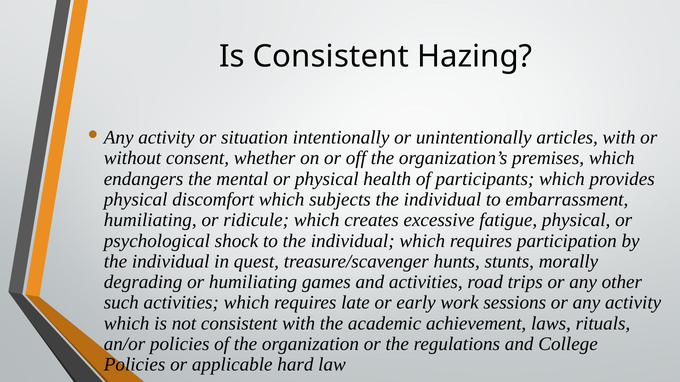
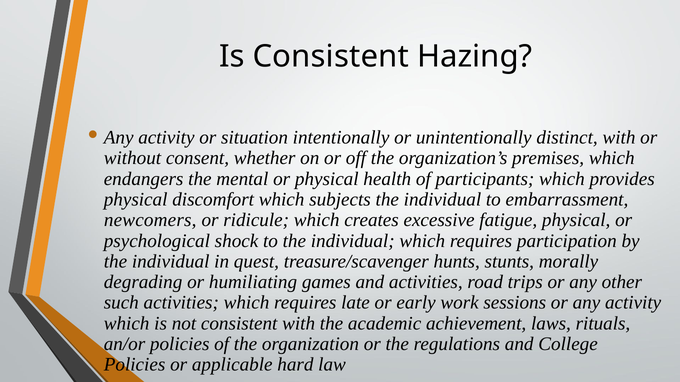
articles: articles -> distinct (567, 138)
humiliating: humiliating -> newcomers (150, 220)
